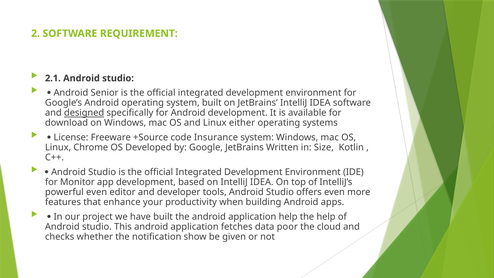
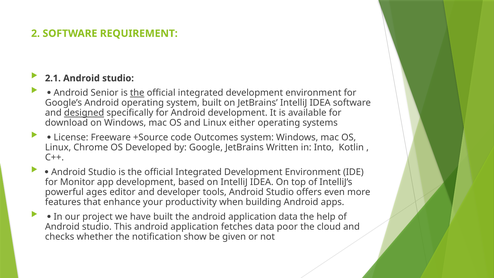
the underline: none -> present (137, 93)
Insurance: Insurance -> Outcomes (216, 138)
Size: Size -> Into (324, 148)
powerful even: even -> ages (97, 192)
application help: help -> data (288, 217)
